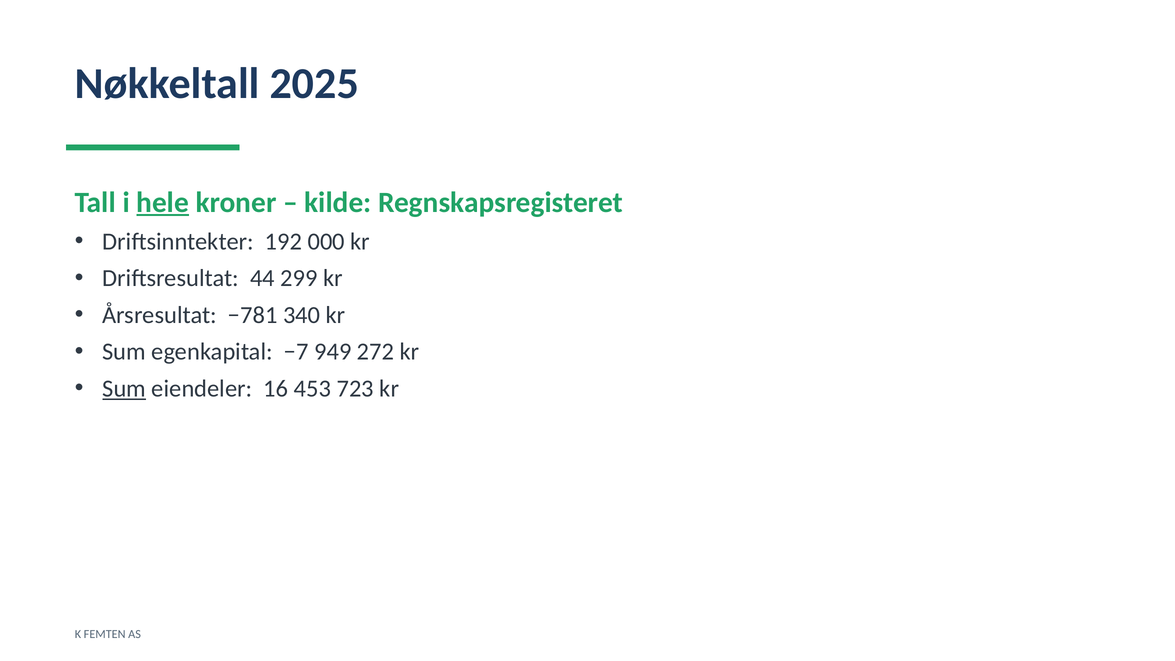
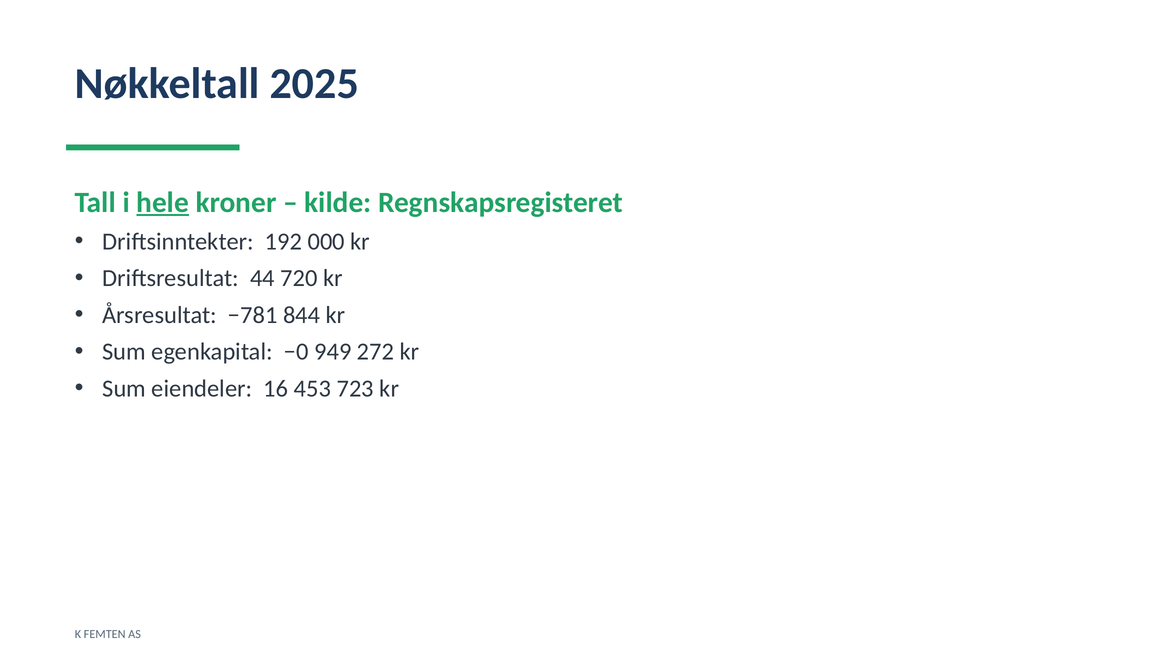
299: 299 -> 720 (299, 278)
340: 340 -> 844 (302, 315)
−7: −7 -> −0 (296, 352)
Sum underline: present -> none (124, 389)
